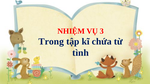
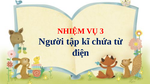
Trong: Trong -> Người (51, 42)
tình: tình -> điện (81, 53)
